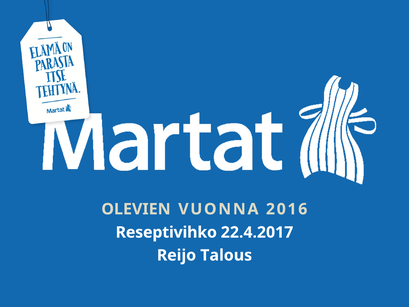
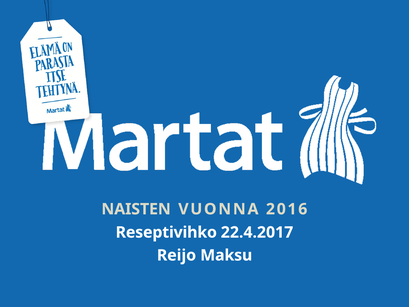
OLEVIEN: OLEVIEN -> NAISTEN (136, 209)
Talous: Talous -> Maksu (226, 255)
